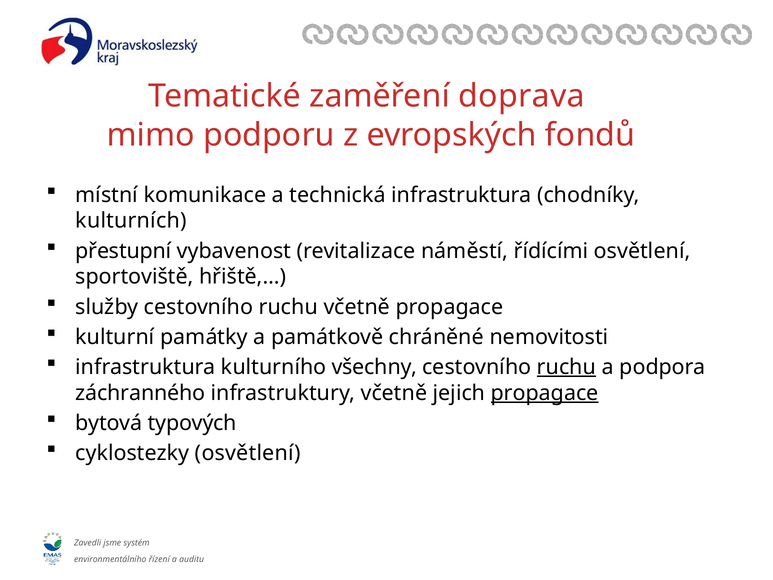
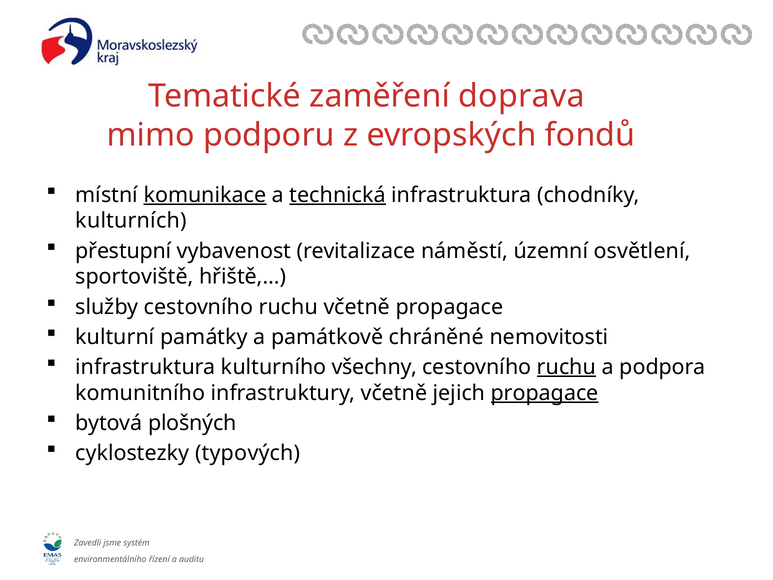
komunikace underline: none -> present (205, 195)
technická underline: none -> present (338, 195)
řídícími: řídícími -> územní (551, 251)
záchranného: záchranného -> komunitního (140, 393)
typových: typových -> plošných (192, 423)
cyklostezky osvětlení: osvětlení -> typových (248, 453)
